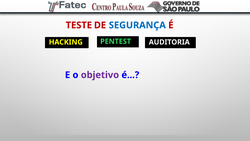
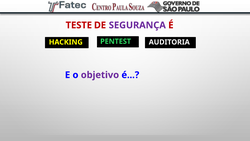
SEGURANÇA colour: blue -> purple (137, 25)
